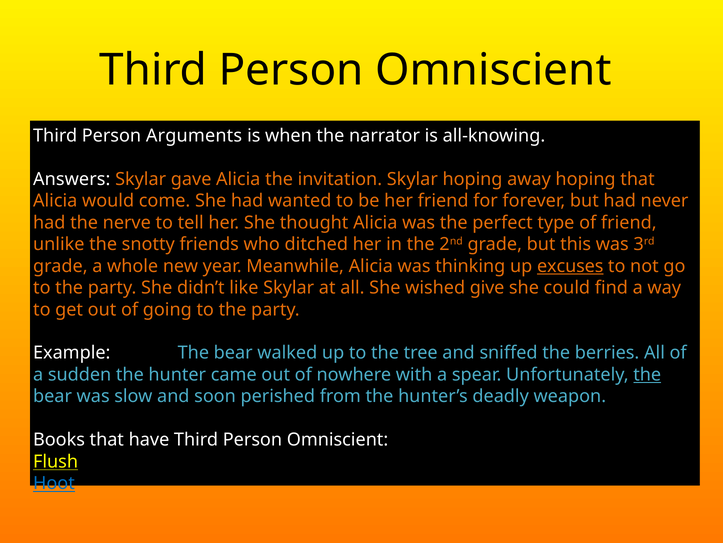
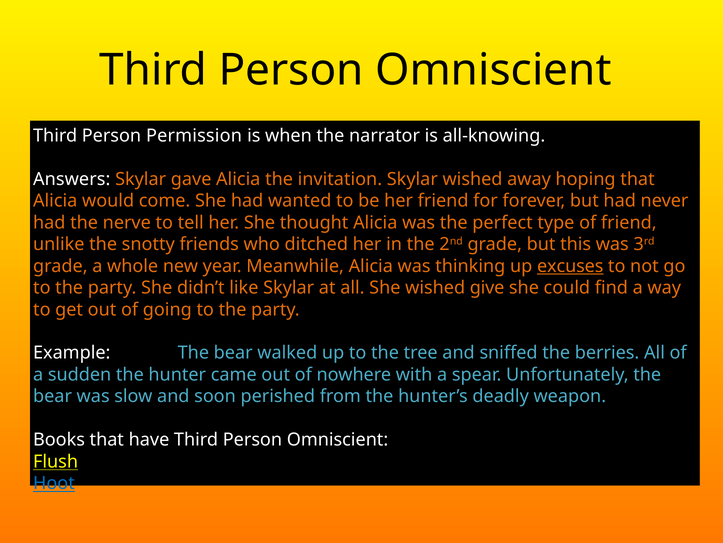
Arguments: Arguments -> Permission (194, 136)
Skylar hoping: hoping -> wished (473, 179)
the underline: present -> none (647, 374)
